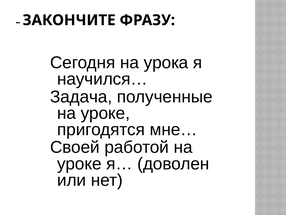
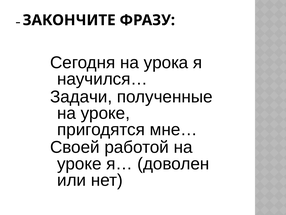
Задача: Задача -> Задачи (81, 97)
